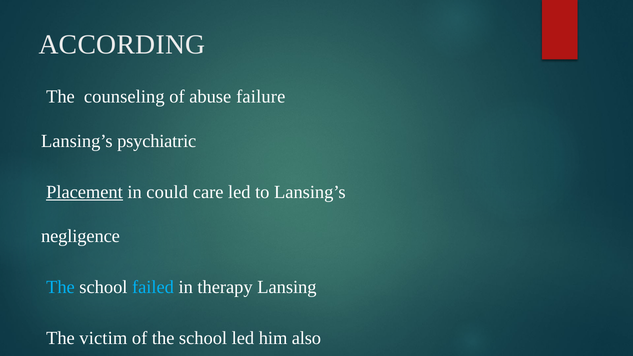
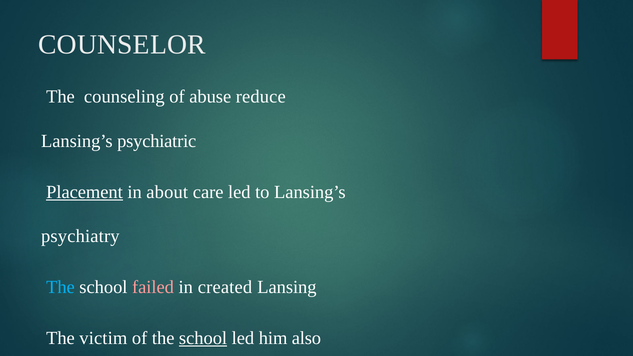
ACCORDING: ACCORDING -> COUNSELOR (122, 44)
failure: failure -> reduce (261, 97)
could: could -> about (167, 192)
negligence: negligence -> psychiatry (80, 236)
failed colour: light blue -> pink (153, 287)
therapy: therapy -> created (225, 287)
school underline: none -> present (203, 338)
